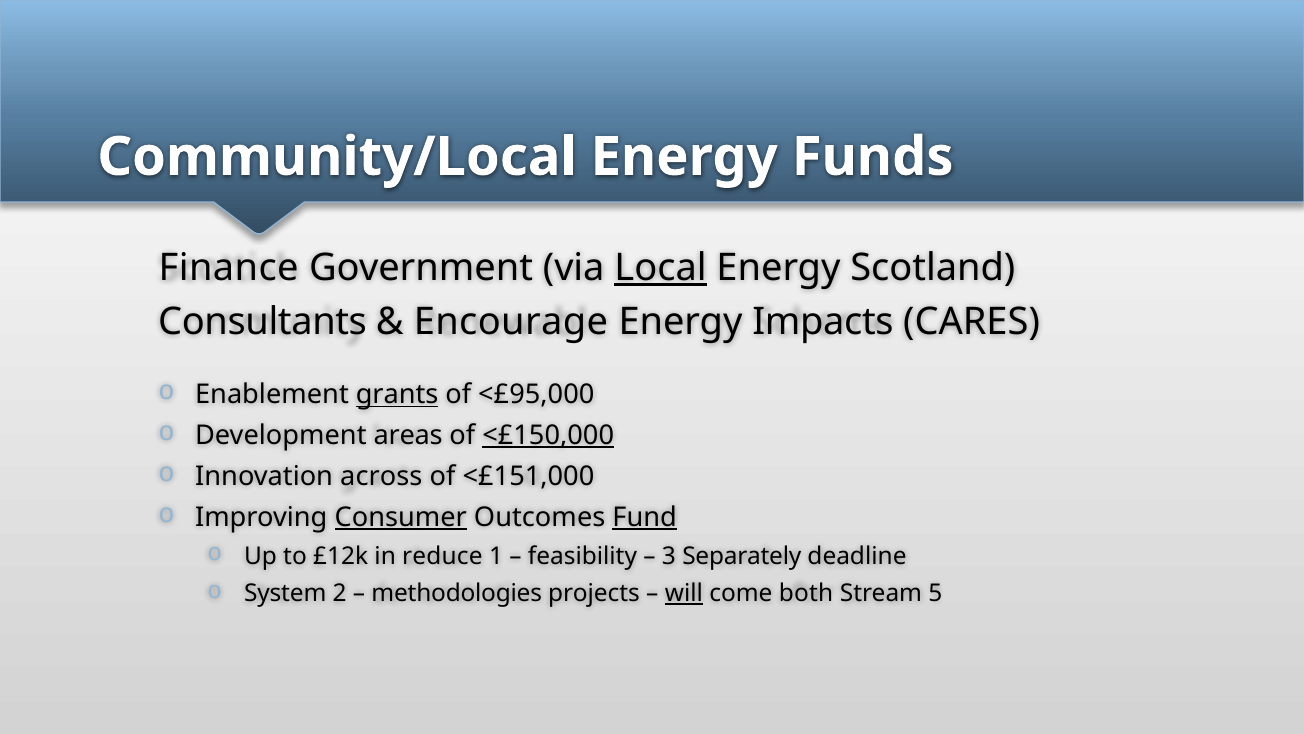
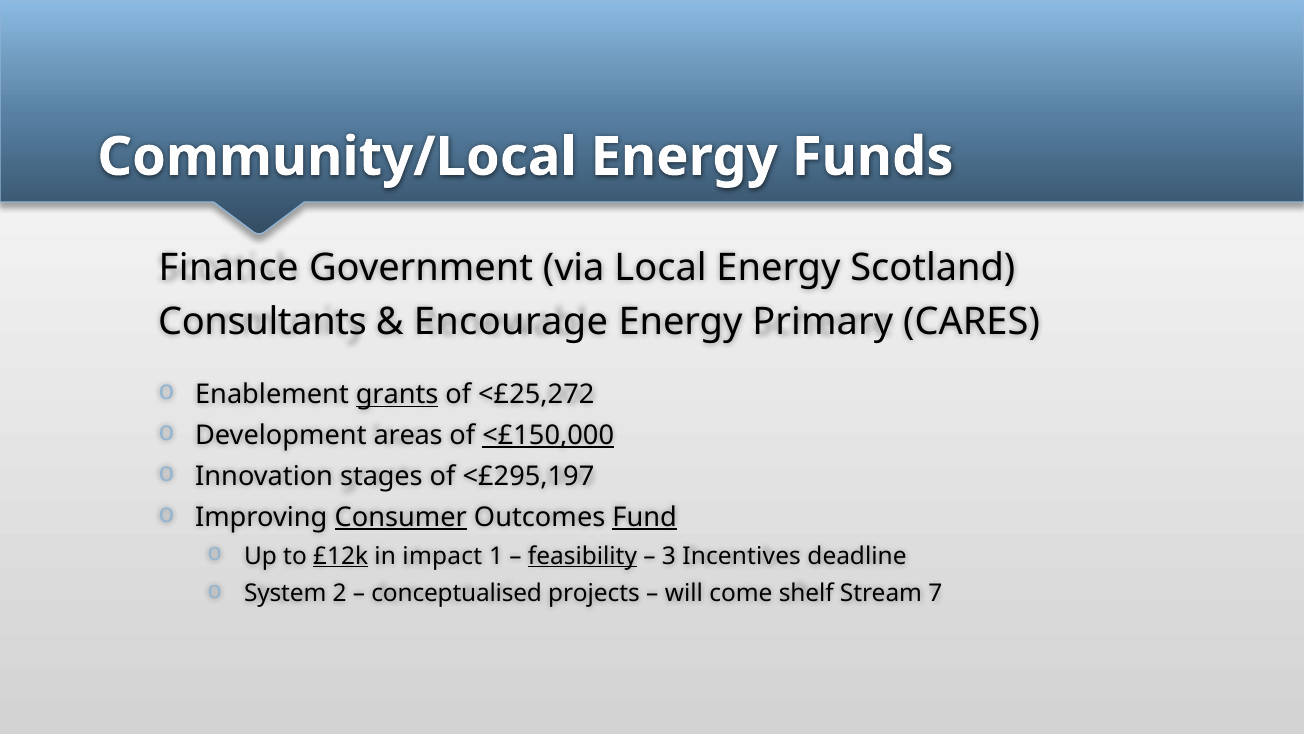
Local underline: present -> none (661, 268)
Impacts: Impacts -> Primary (823, 322)
<£95,000: <£95,000 -> <£25,272 (536, 394)
across: across -> stages (381, 476)
<£151,000: <£151,000 -> <£295,197 (528, 476)
£12k underline: none -> present (341, 556)
reduce: reduce -> impact (442, 556)
feasibility underline: none -> present (582, 556)
Separately: Separately -> Incentives (742, 556)
methodologies: methodologies -> conceptualised (457, 593)
will underline: present -> none (684, 593)
both: both -> shelf (806, 593)
5: 5 -> 7 (935, 593)
